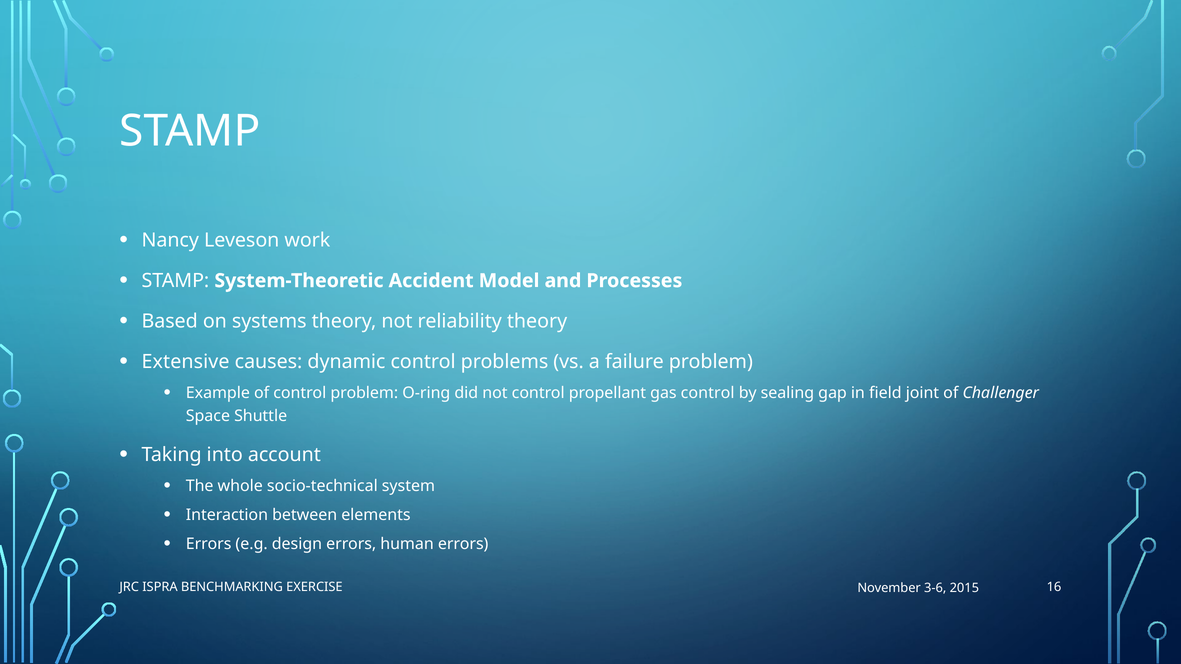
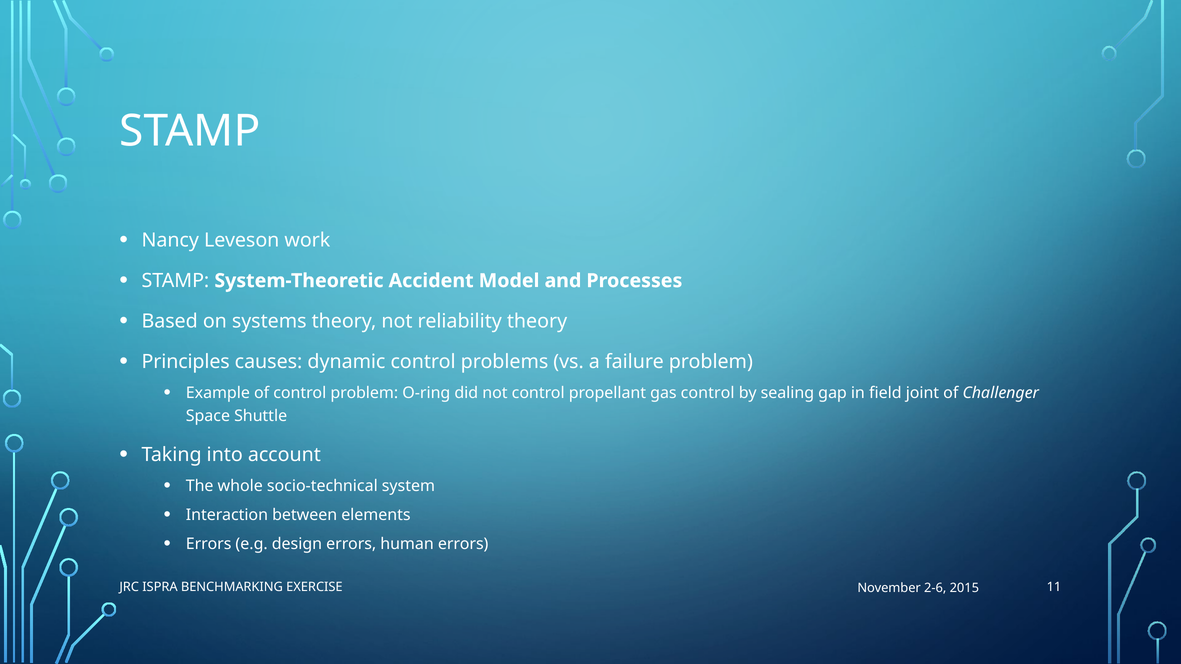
Extensive: Extensive -> Principles (186, 362)
16: 16 -> 11 (1054, 587)
3-6: 3-6 -> 2-6 (935, 588)
